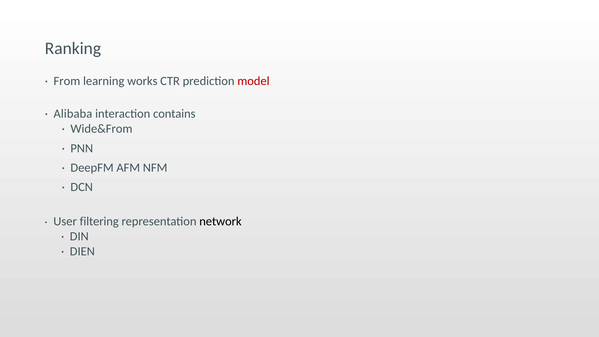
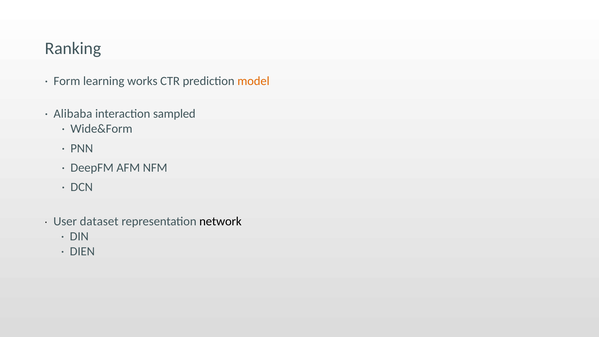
From: From -> Form (67, 81)
model colour: red -> orange (253, 81)
contains: contains -> sampled (174, 114)
Wide&From: Wide&From -> Wide&Form (101, 129)
filtering: filtering -> dataset (99, 221)
